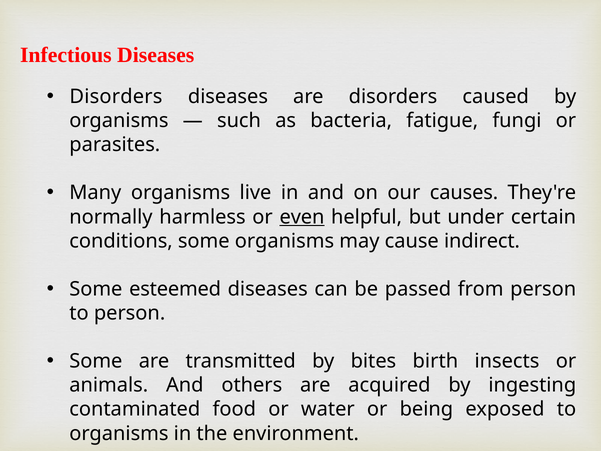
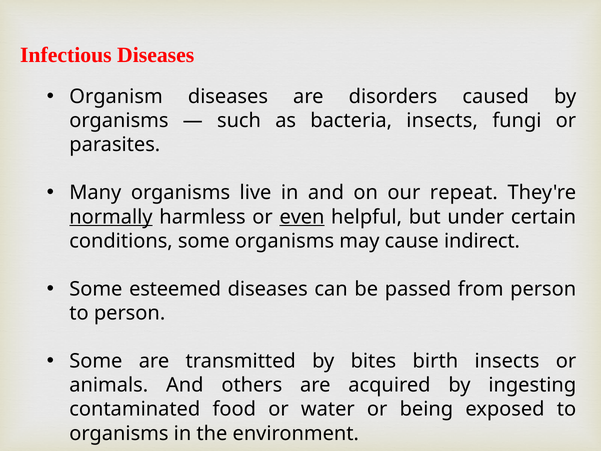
Disorders: Disorders -> Organism (116, 97)
bacteria fatigue: fatigue -> insects (442, 121)
causes: causes -> repeat (464, 193)
normally underline: none -> present (111, 217)
